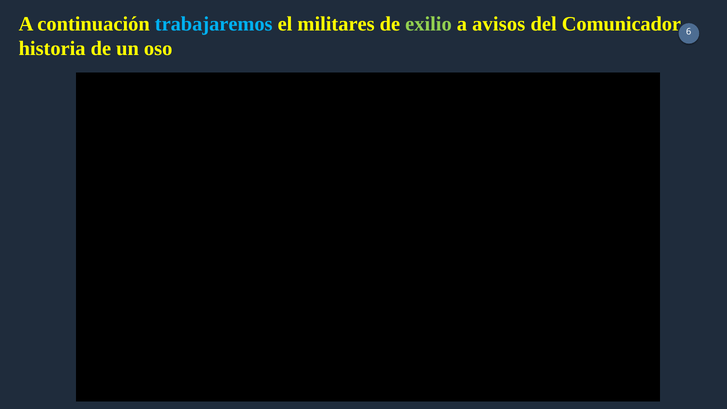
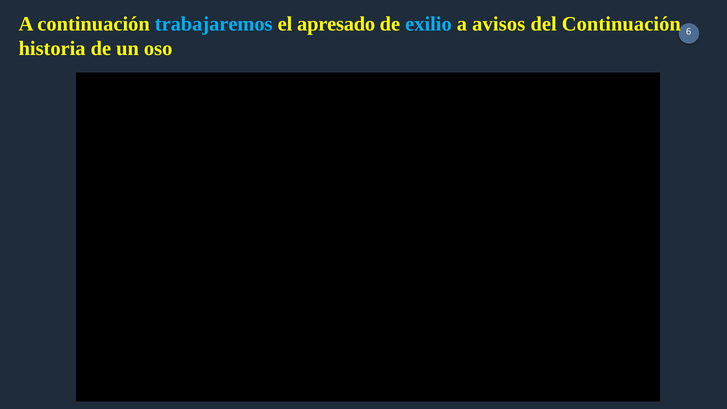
militares: militares -> apresado (336, 24)
exilio colour: light green -> light blue (428, 24)
del Comunicador: Comunicador -> Continuación (621, 24)
